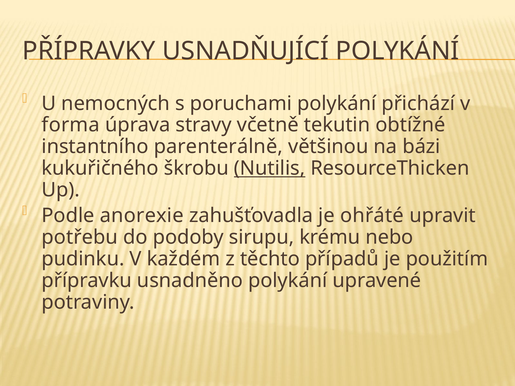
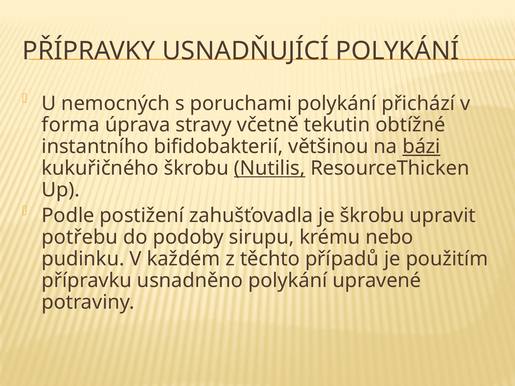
parenterálně: parenterálně -> bifidobakterií (218, 147)
bázi underline: none -> present (421, 147)
anorexie: anorexie -> postižení (142, 216)
je ohřáté: ohřáté -> škrobu (372, 216)
